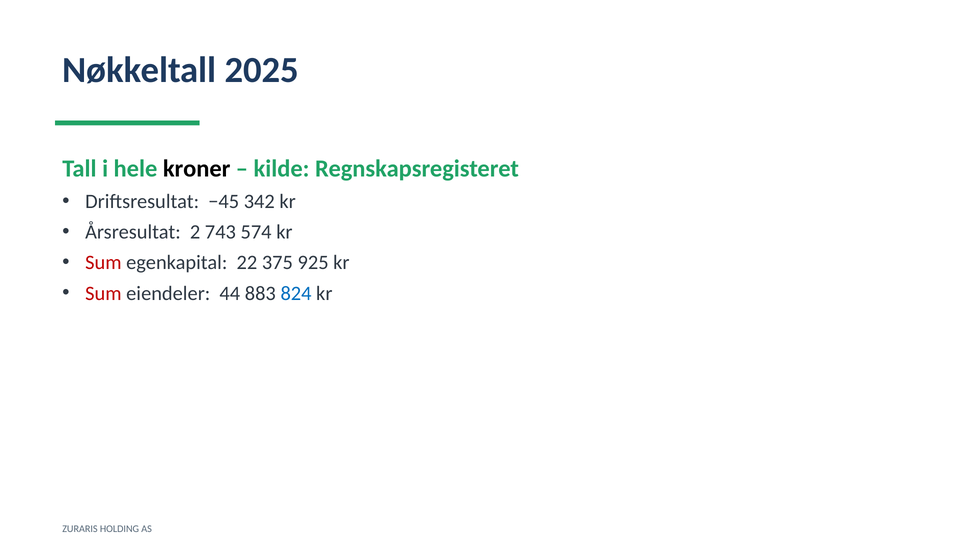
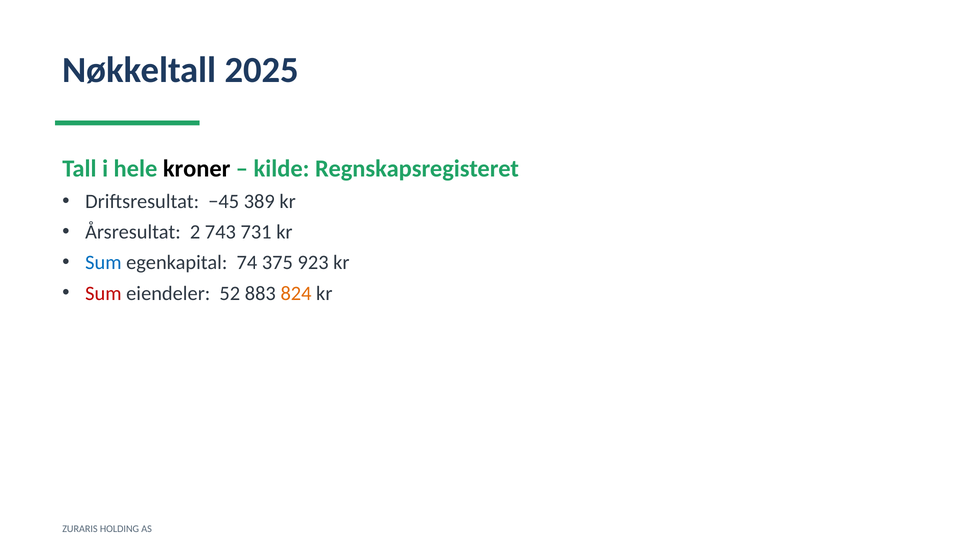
342: 342 -> 389 (259, 201)
574: 574 -> 731 (256, 232)
Sum colour: red -> blue (103, 263)
22: 22 -> 74 (247, 263)
925: 925 -> 923 (313, 263)
44: 44 -> 52 (230, 293)
824 colour: blue -> orange (296, 293)
